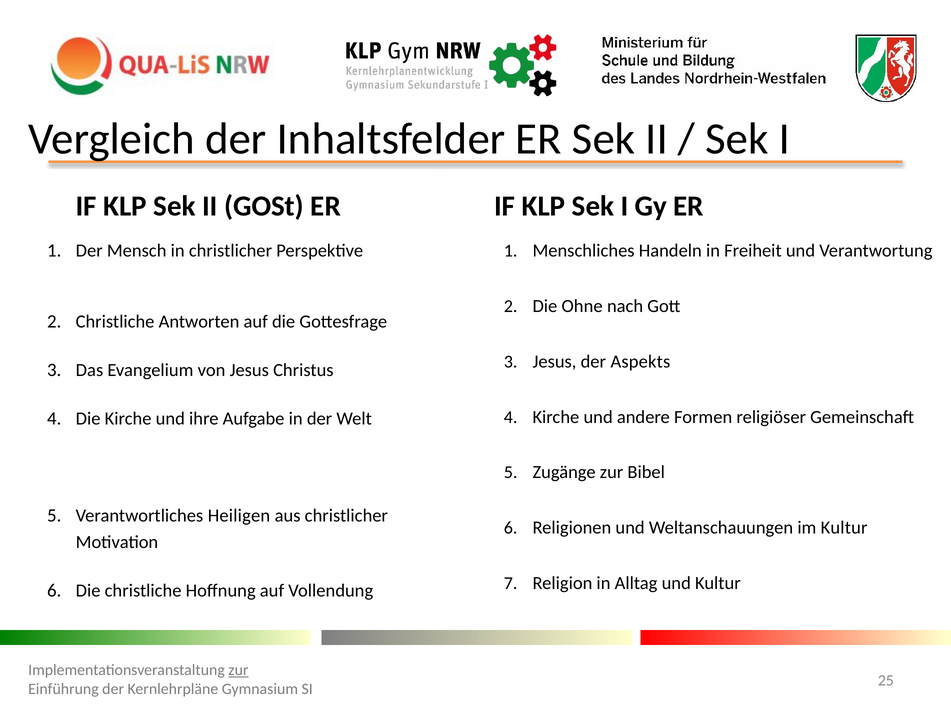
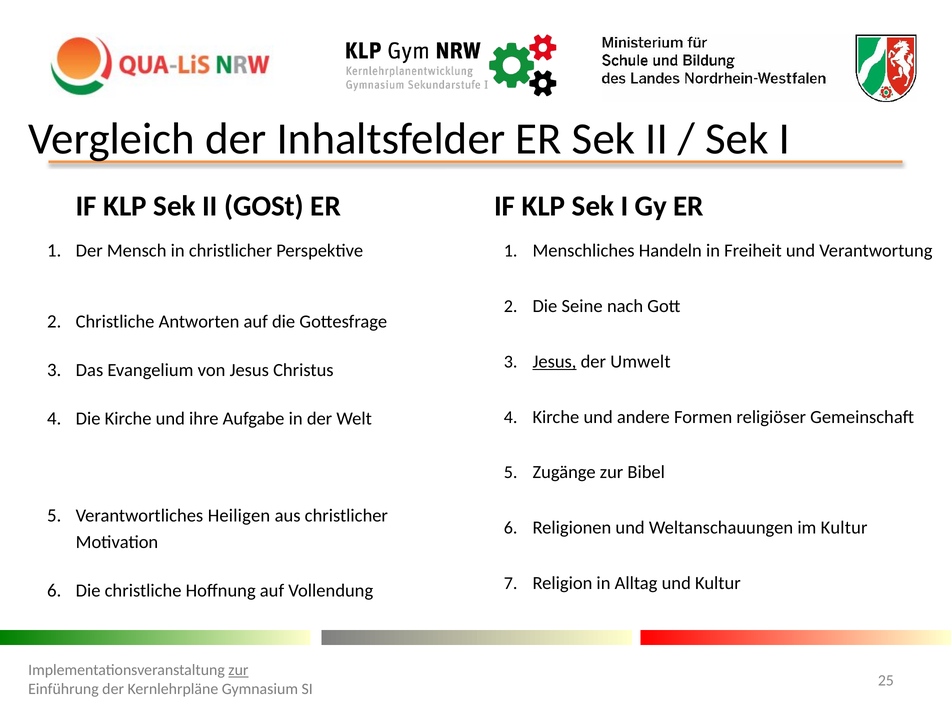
Ohne: Ohne -> Seine (582, 306)
Jesus underline: none -> present (555, 362)
Aspekts: Aspekts -> Umwelt (640, 362)
